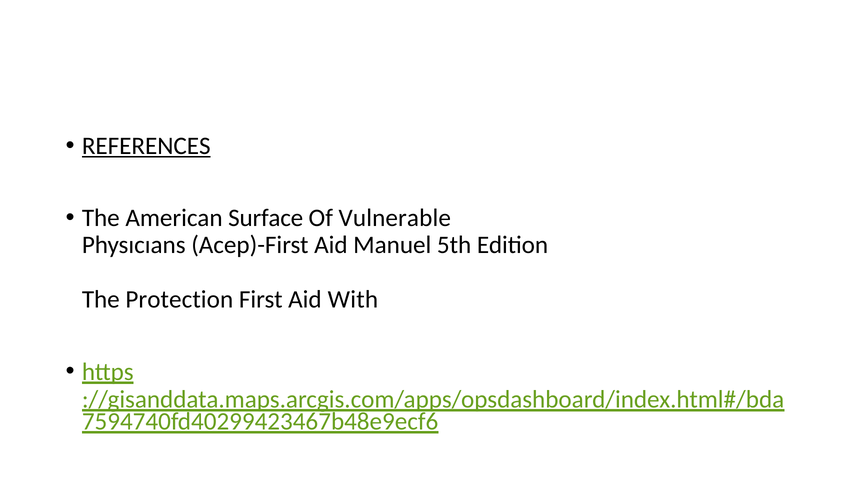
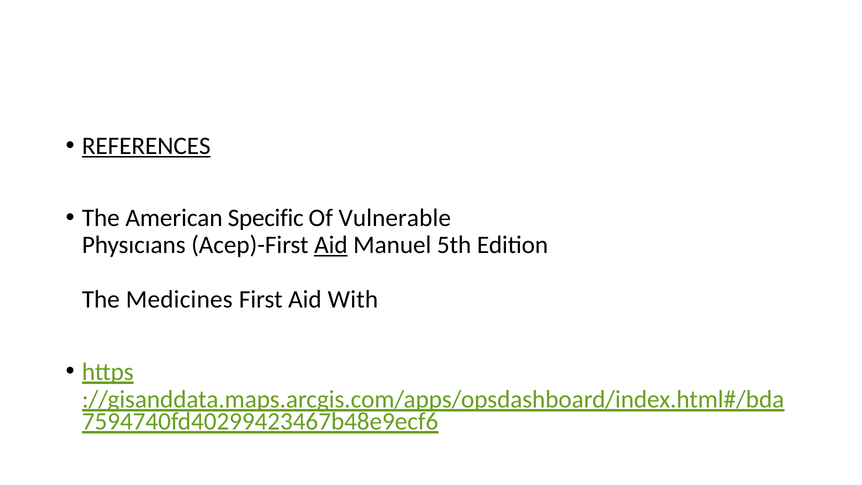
Surface: Surface -> Specific (266, 218)
Aid underline: none -> present (331, 245)
Protection: Protection -> Medicines (179, 299)
